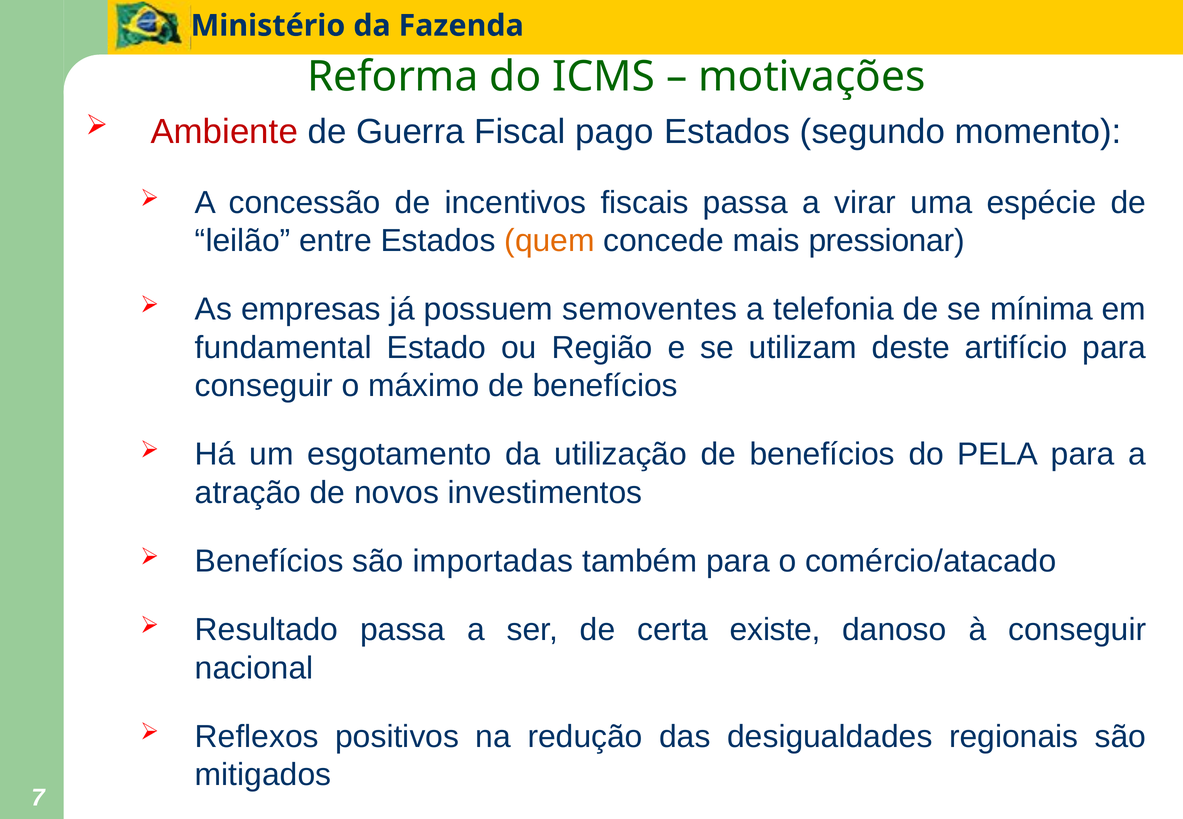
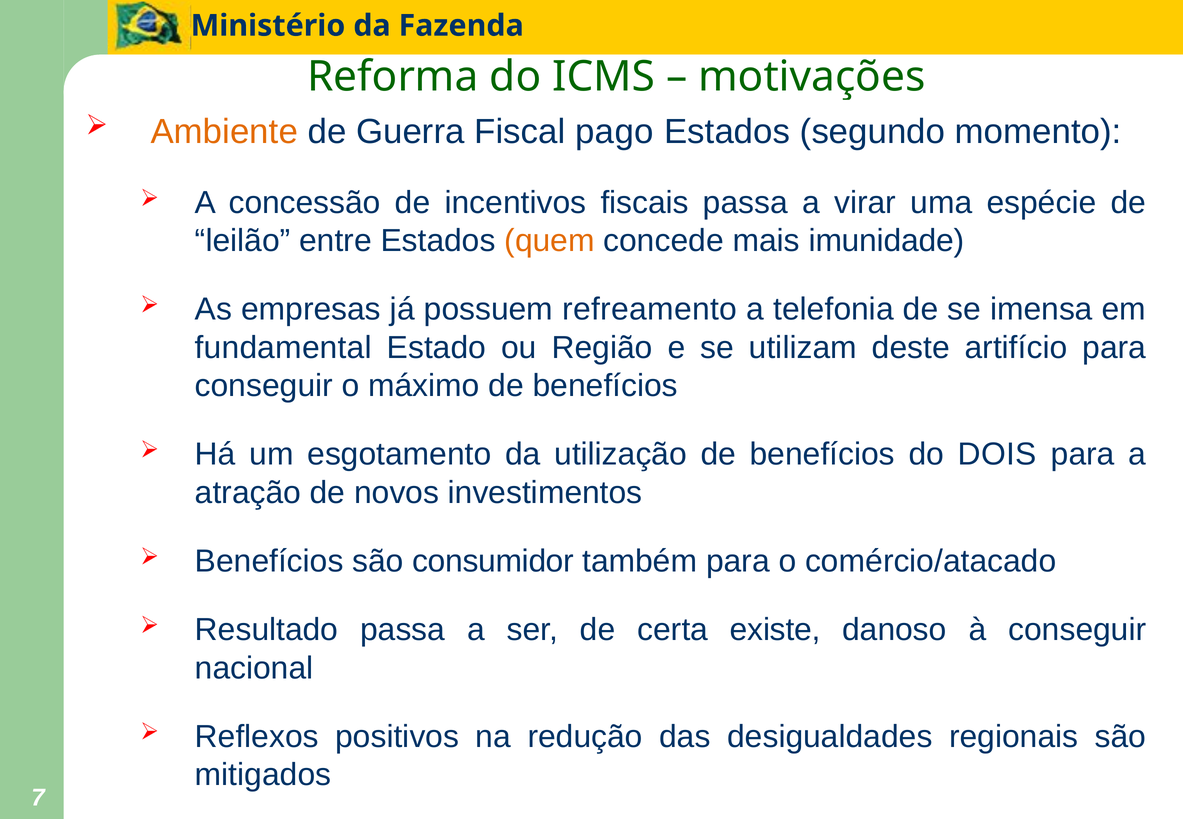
Ambiente colour: red -> orange (224, 132)
pressionar: pressionar -> imunidade (887, 241)
semoventes: semoventes -> refreamento (650, 309)
mínima: mínima -> imensa (1041, 309)
PELA: PELA -> DOIS (997, 454)
importadas: importadas -> consumidor (493, 561)
